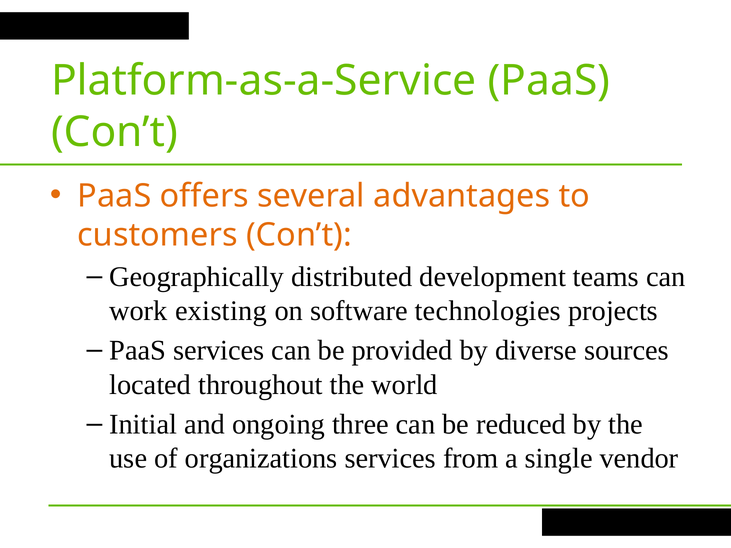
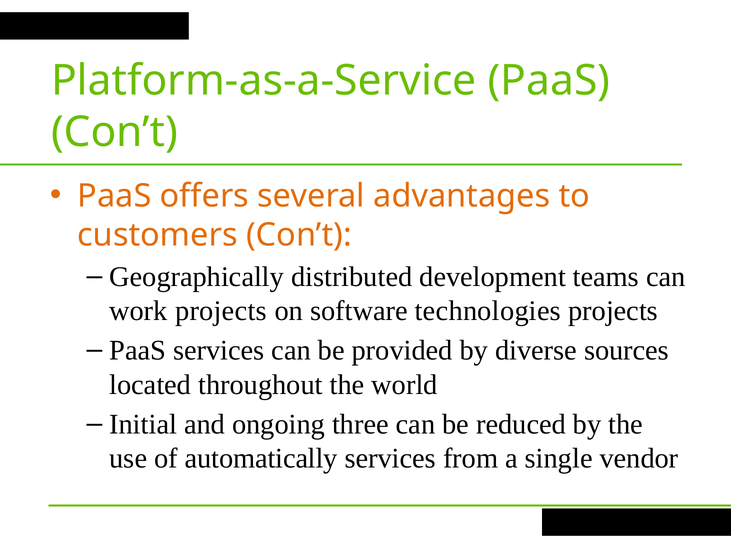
work existing: existing -> projects (221, 311)
organizations: organizations -> automatically (261, 459)
